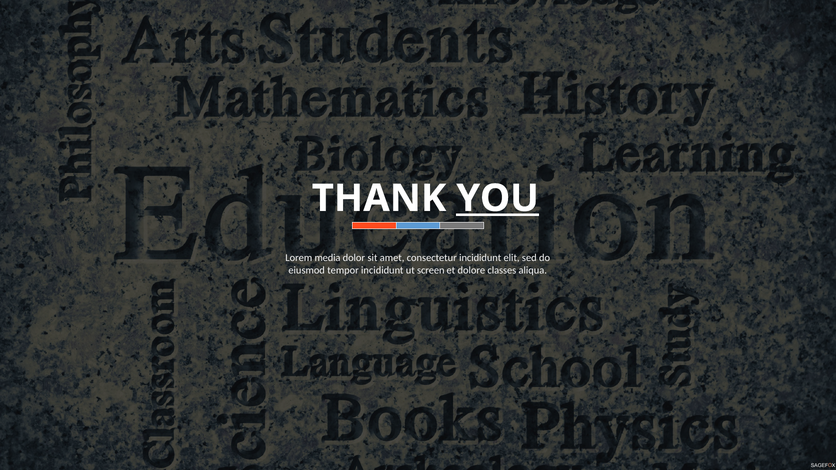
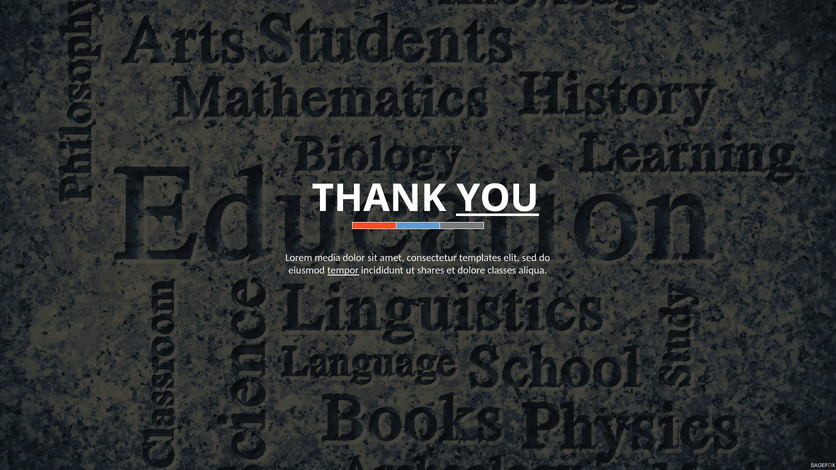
consectetur incididunt: incididunt -> templates (480, 258)
tempor underline: none -> present (343, 271)
screen: screen -> shares (431, 271)
